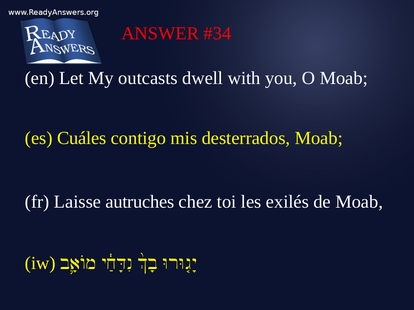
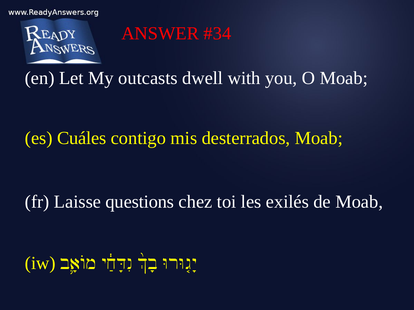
autruches: autruches -> questions (140, 202)
